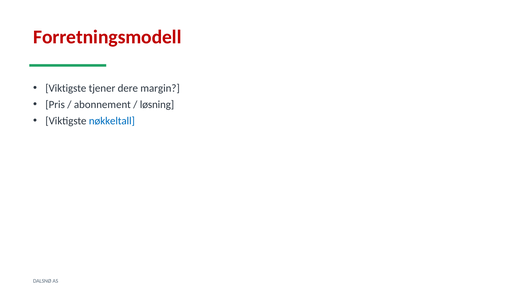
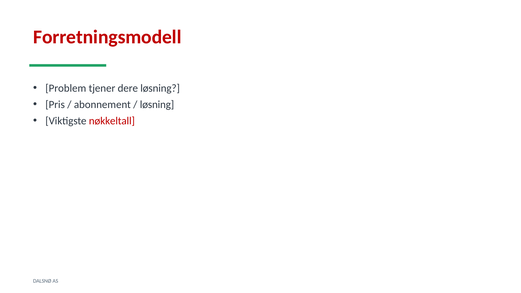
Viktigste: Viktigste -> Problem (66, 88)
dere margin: margin -> løsning (160, 88)
nøkkeltall colour: blue -> red (112, 121)
